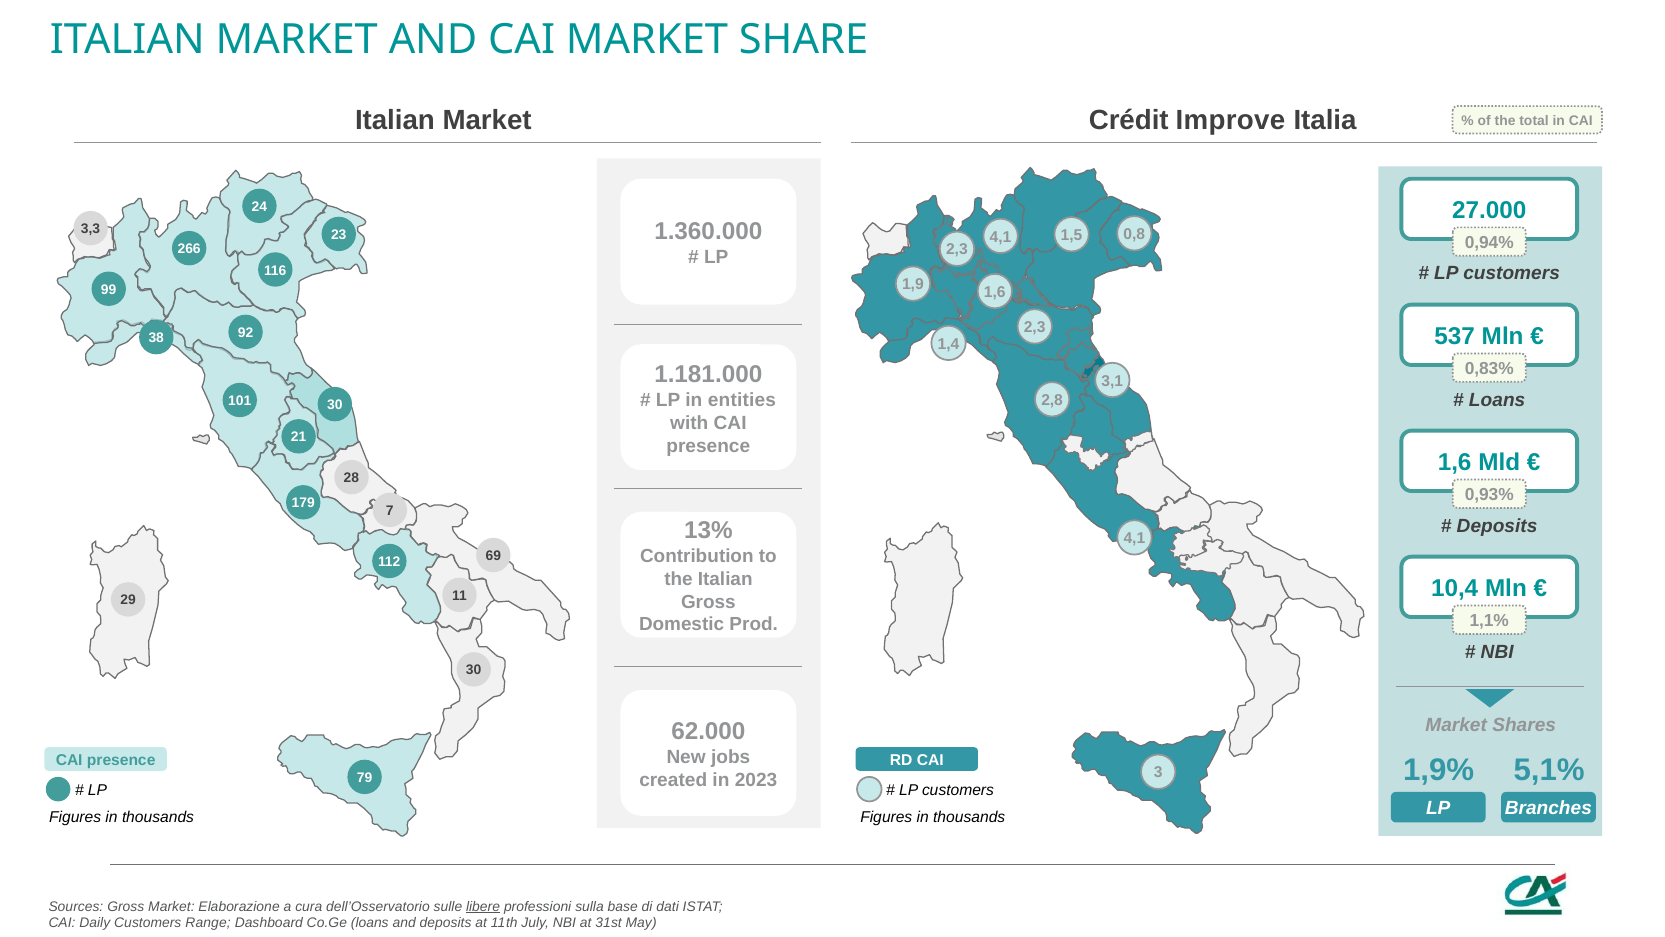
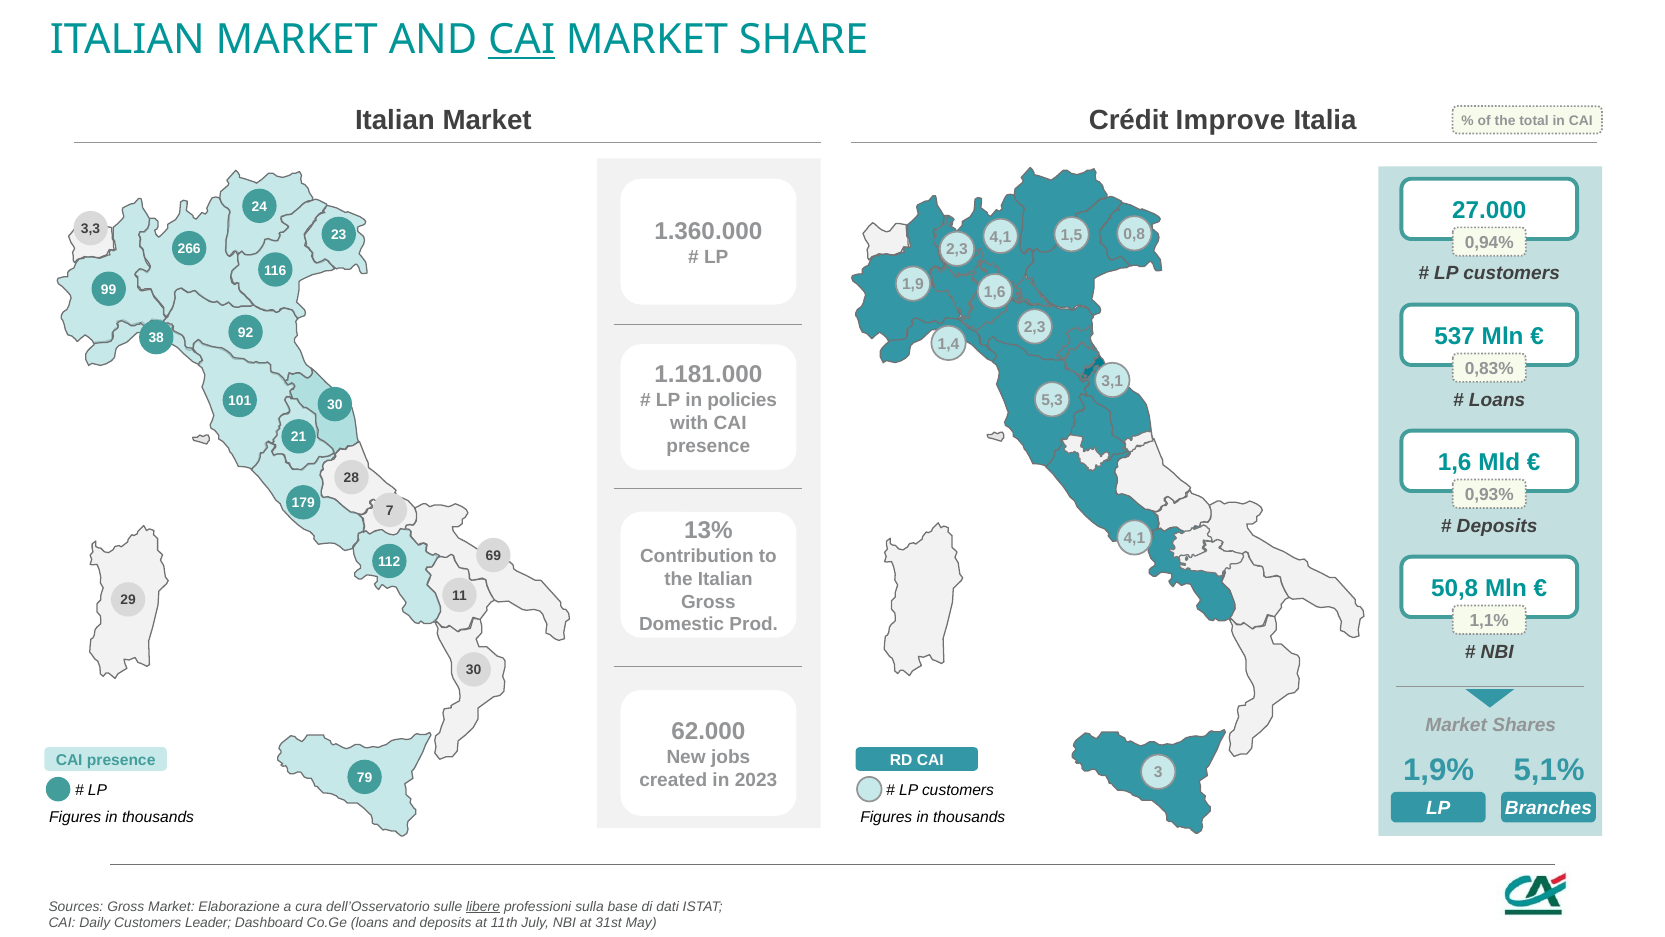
CAI underline: none -> present (522, 40)
entities: entities -> policies (742, 400)
2,8: 2,8 -> 5,3 (1052, 400)
10,4: 10,4 -> 50,8 (1455, 588)
Range: Range -> Leader (208, 923)
